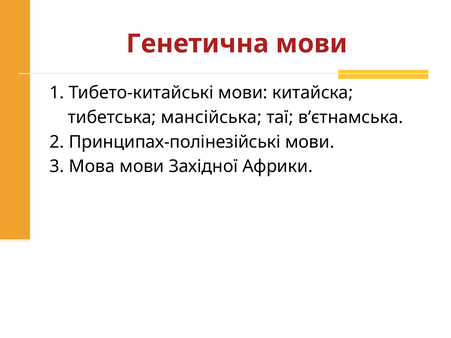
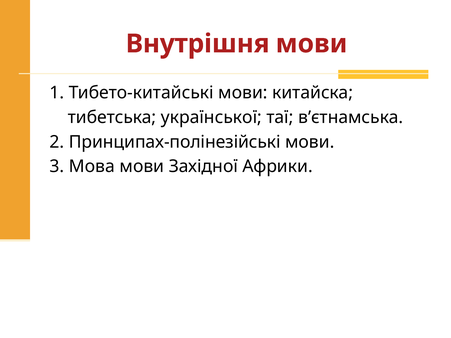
Генетична: Генетична -> Внутрішня (198, 44)
мансійська: мансійська -> української (211, 118)
